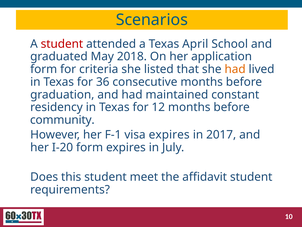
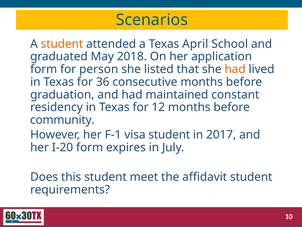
student colour: red -> orange (62, 44)
criteria: criteria -> person (99, 69)
visa expires: expires -> student (169, 135)
